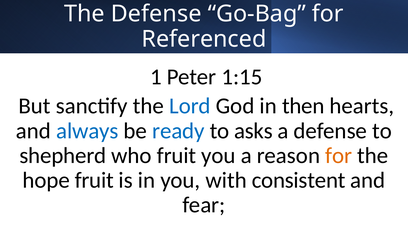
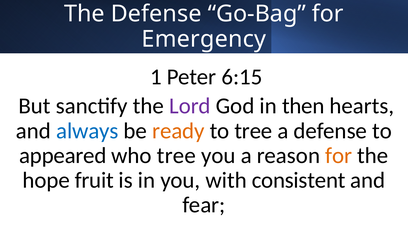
Referenced: Referenced -> Emergency (204, 39)
1:15: 1:15 -> 6:15 (242, 77)
Lord colour: blue -> purple (190, 106)
ready colour: blue -> orange (178, 131)
to asks: asks -> tree (253, 131)
shepherd: shepherd -> appeared (63, 156)
who fruit: fruit -> tree (176, 156)
